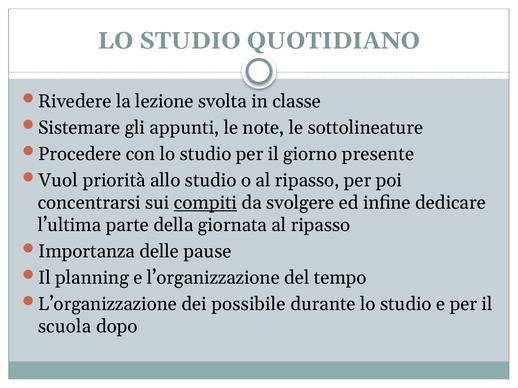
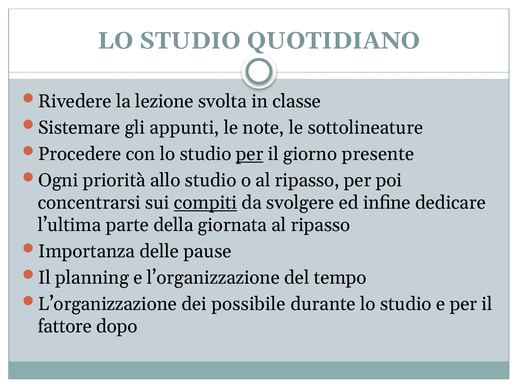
per underline: none -> present (250, 154)
Vuol: Vuol -> Ogni (58, 181)
scuola: scuola -> fattore (65, 327)
